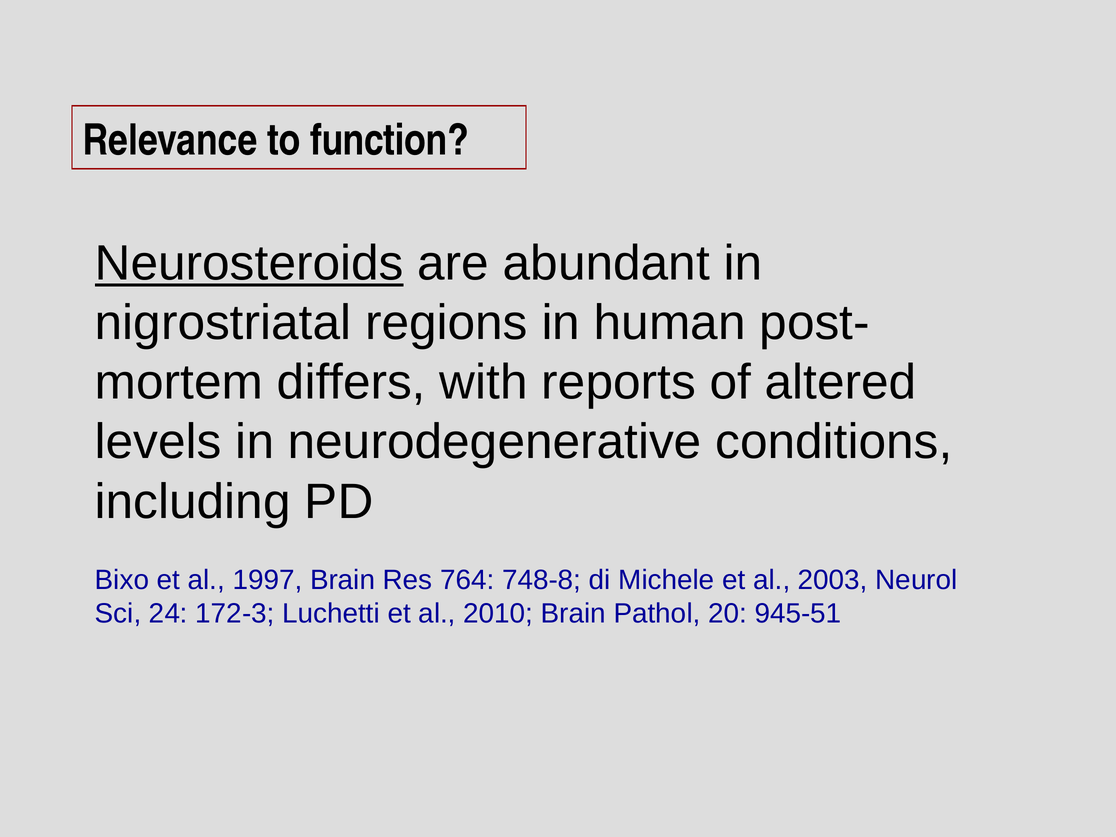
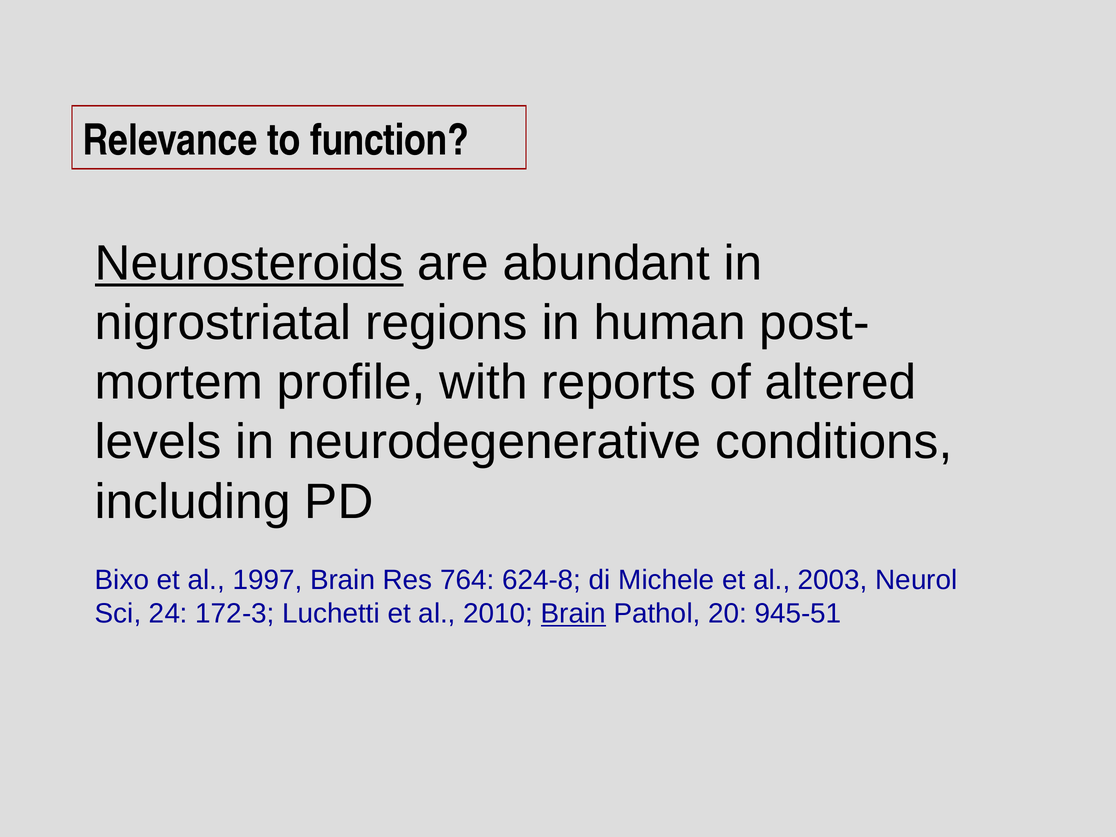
differs: differs -> profile (351, 383)
748-8: 748-8 -> 624-8 (542, 580)
Brain underline: none -> present (573, 614)
